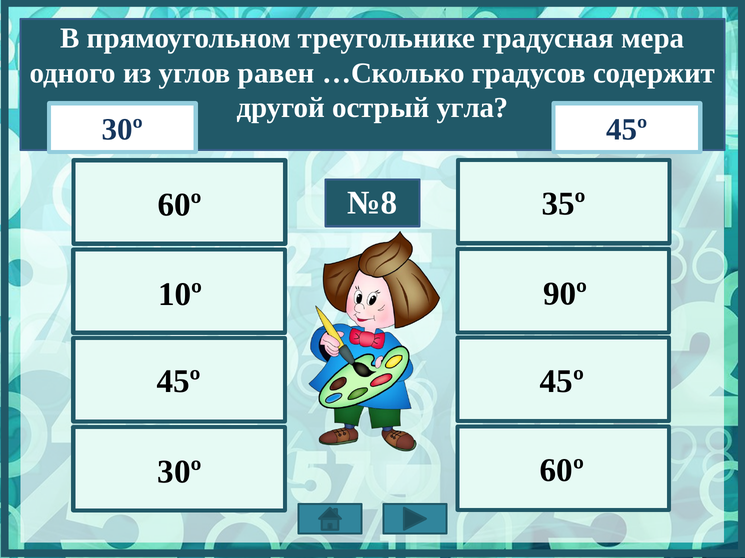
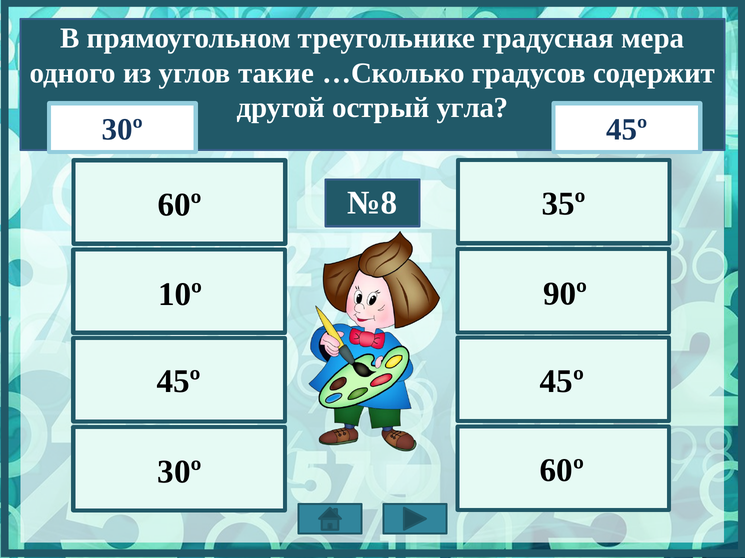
равен: равен -> такие (276, 73)
